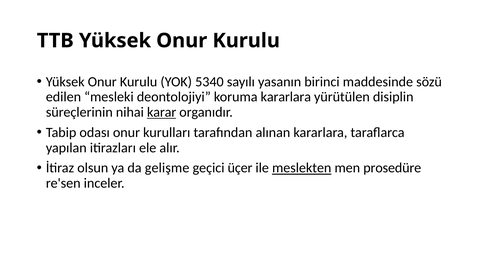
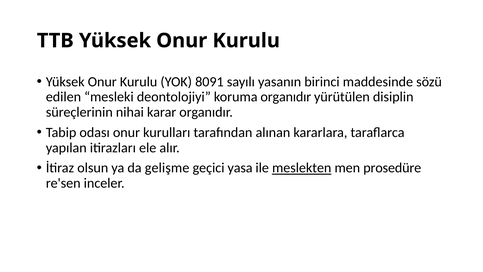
5340: 5340 -> 8091 (209, 82)
koruma kararlara: kararlara -> organıdır (286, 97)
karar underline: present -> none (162, 112)
üçer: üçer -> yasa (240, 168)
